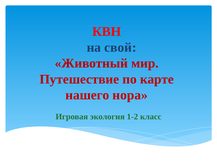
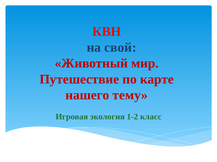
нора: нора -> тему (130, 95)
